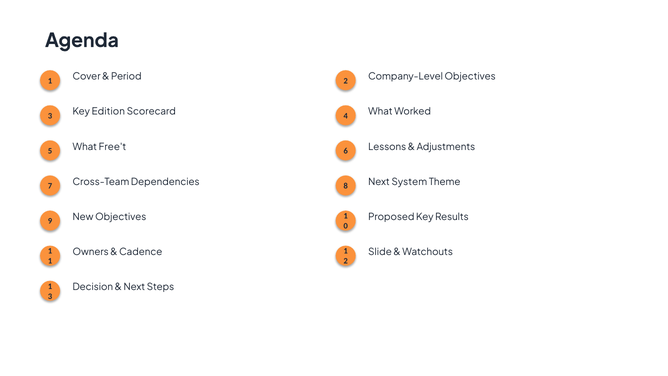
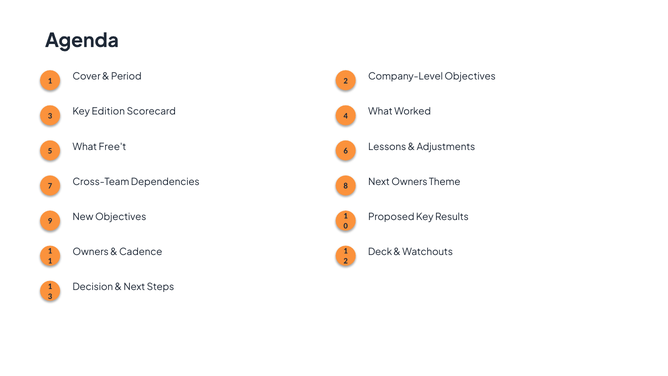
Next System: System -> Owners (409, 182)
Slide: Slide -> Deck (380, 252)
